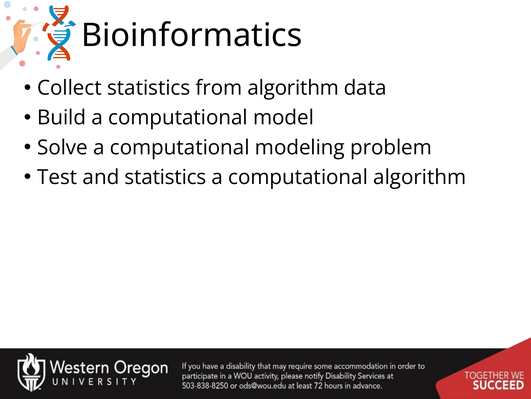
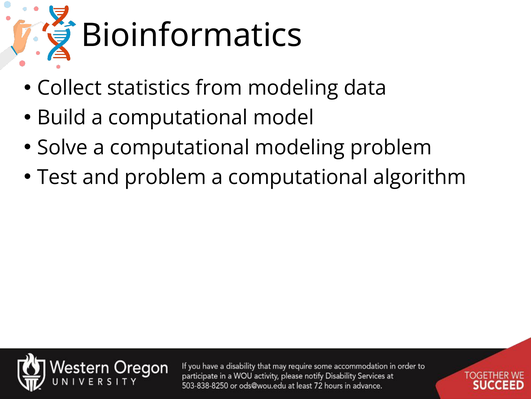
from algorithm: algorithm -> modeling (293, 88)
and statistics: statistics -> problem (165, 177)
